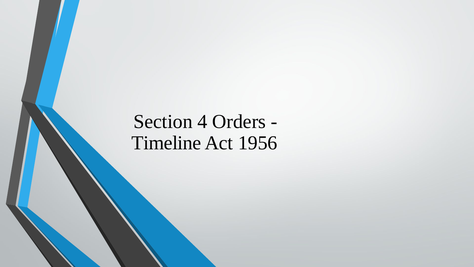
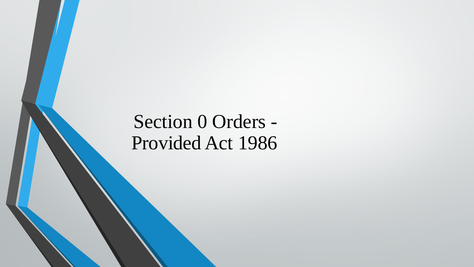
4: 4 -> 0 (202, 121)
Timeline: Timeline -> Provided (166, 143)
1956: 1956 -> 1986 (258, 143)
